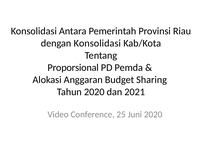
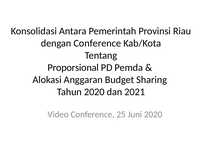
dengan Konsolidasi: Konsolidasi -> Conference (97, 43)
